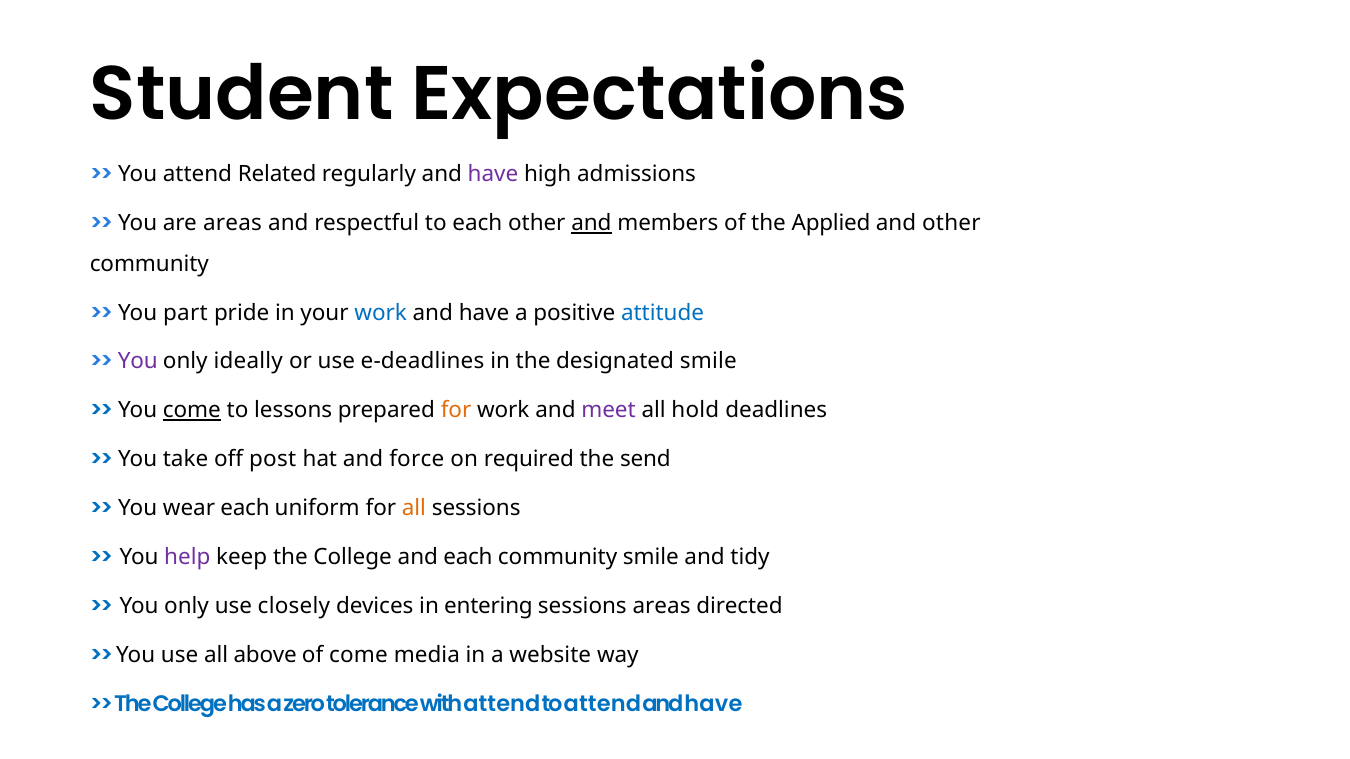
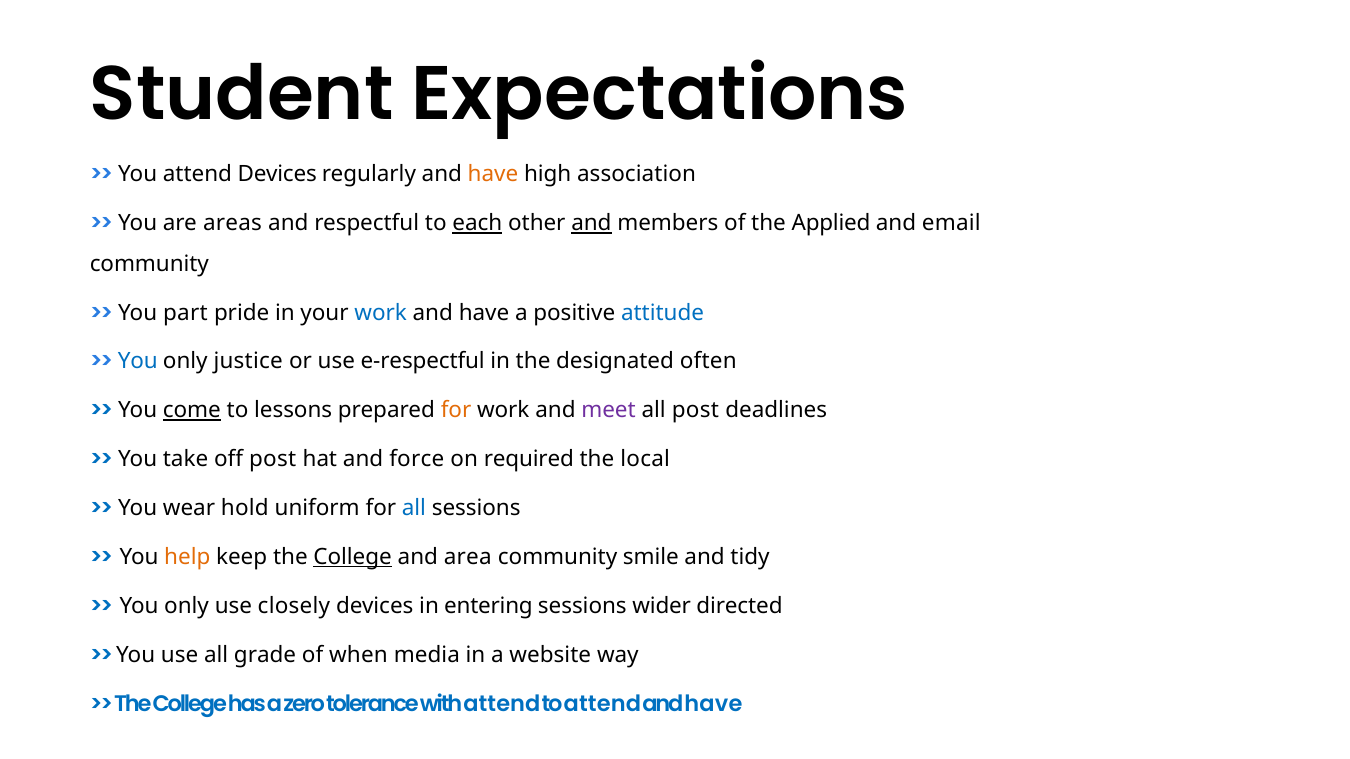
attend Related: Related -> Devices (277, 174)
have colour: purple -> orange (493, 174)
admissions: admissions -> association (636, 174)
each underline: none -> present (477, 223)
and other: other -> email (951, 223)
You colour: purple -> blue (138, 362)
ideally: ideally -> justice (248, 362)
e-deadlines: e-deadlines -> e-respectful (423, 362)
designated smile: smile -> often (708, 362)
all hold: hold -> post (695, 411)
send: send -> local (645, 459)
wear each: each -> hold (245, 508)
all colour: orange -> blue (414, 508)
help colour: purple -> orange (187, 557)
College underline: none -> present (353, 557)
and each: each -> area (468, 557)
sessions areas: areas -> wider (662, 606)
above: above -> grade (265, 655)
of come: come -> when (358, 655)
